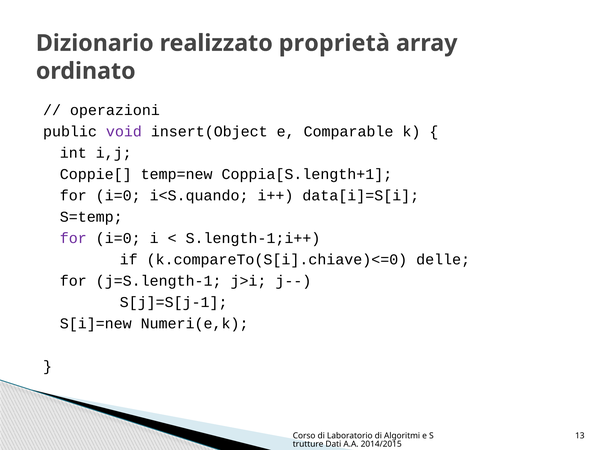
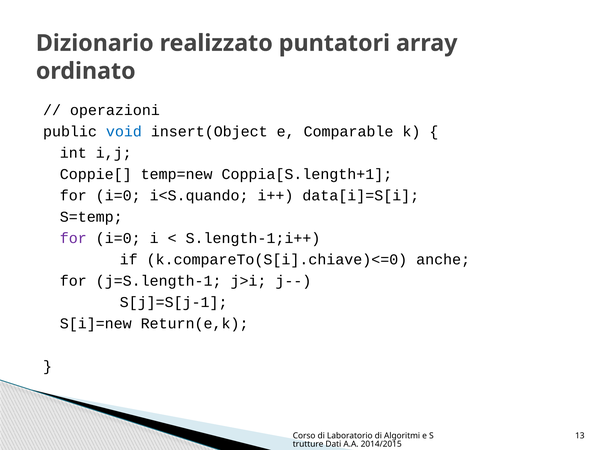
proprietà: proprietà -> puntatori (334, 43)
void colour: purple -> blue (124, 131)
delle: delle -> anche (443, 259)
Numeri(e,k: Numeri(e,k -> Return(e,k (195, 323)
